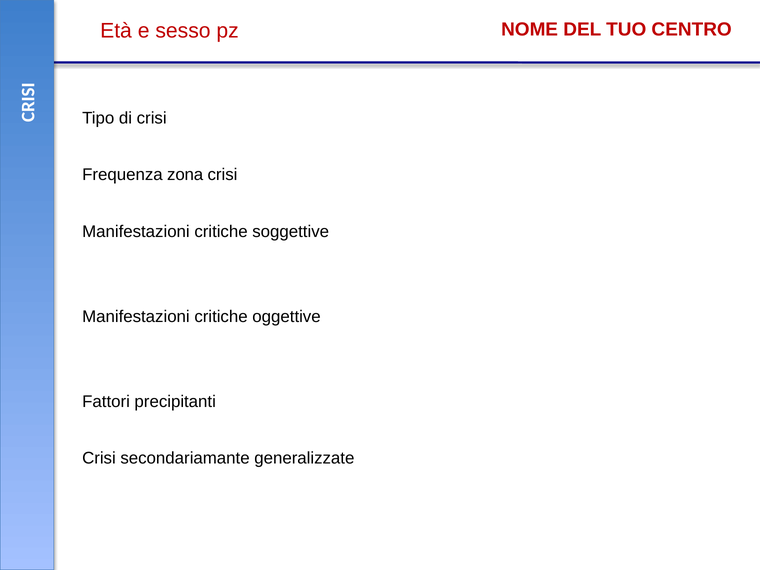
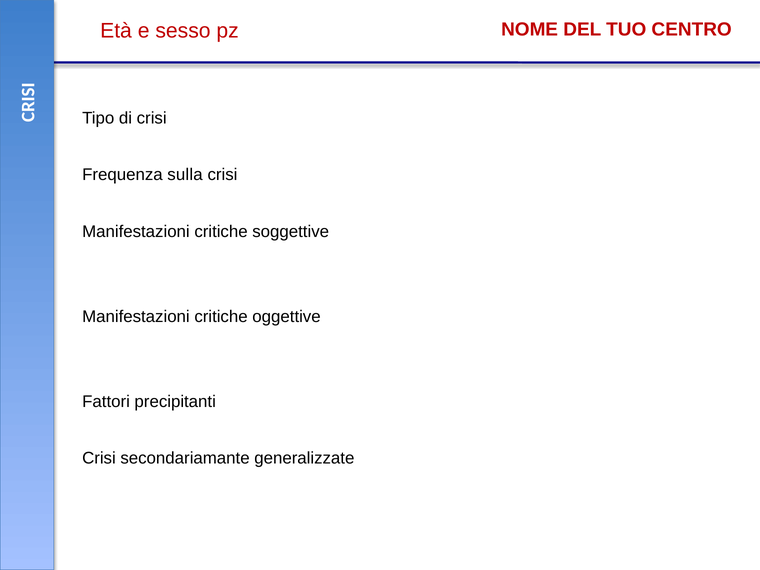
zona: zona -> sulla (185, 175)
